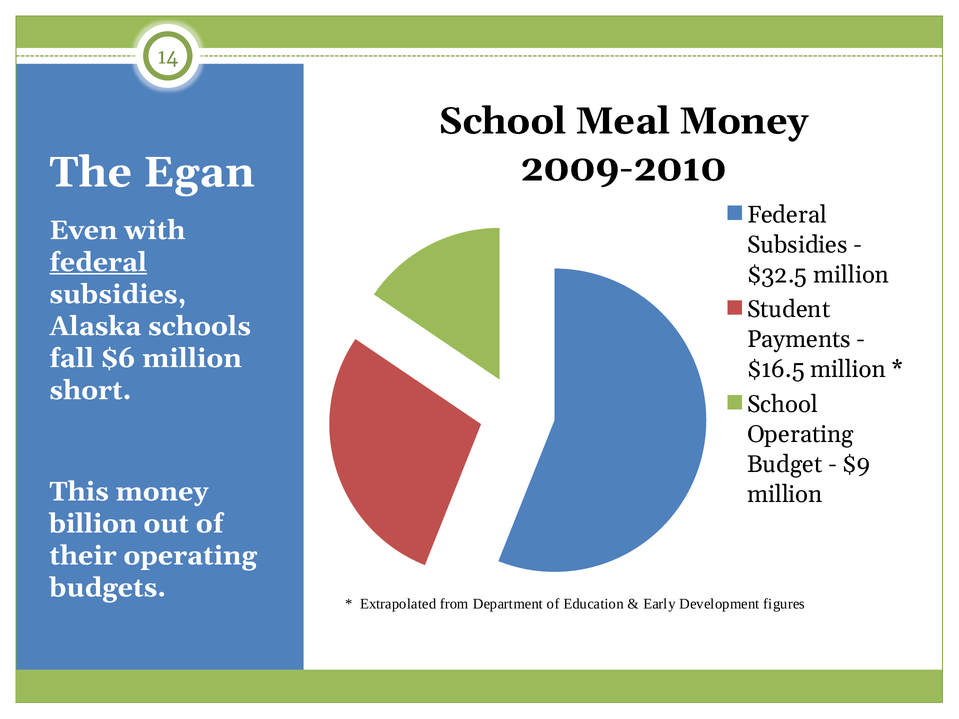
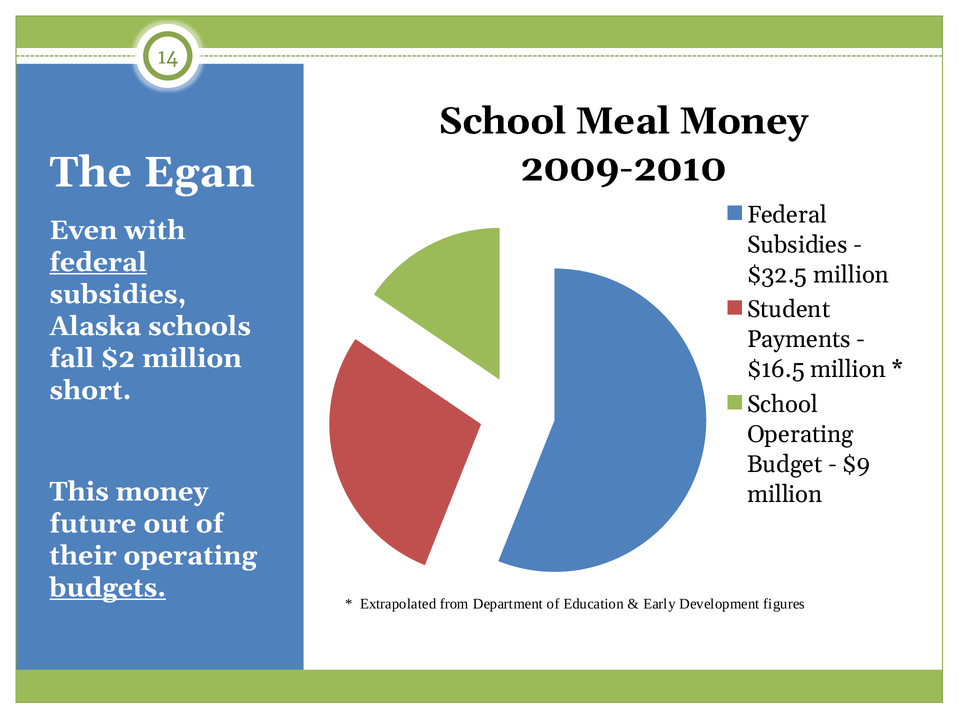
$6: $6 -> $2 (118, 358)
billion: billion -> future (93, 524)
budgets underline: none -> present (108, 588)
